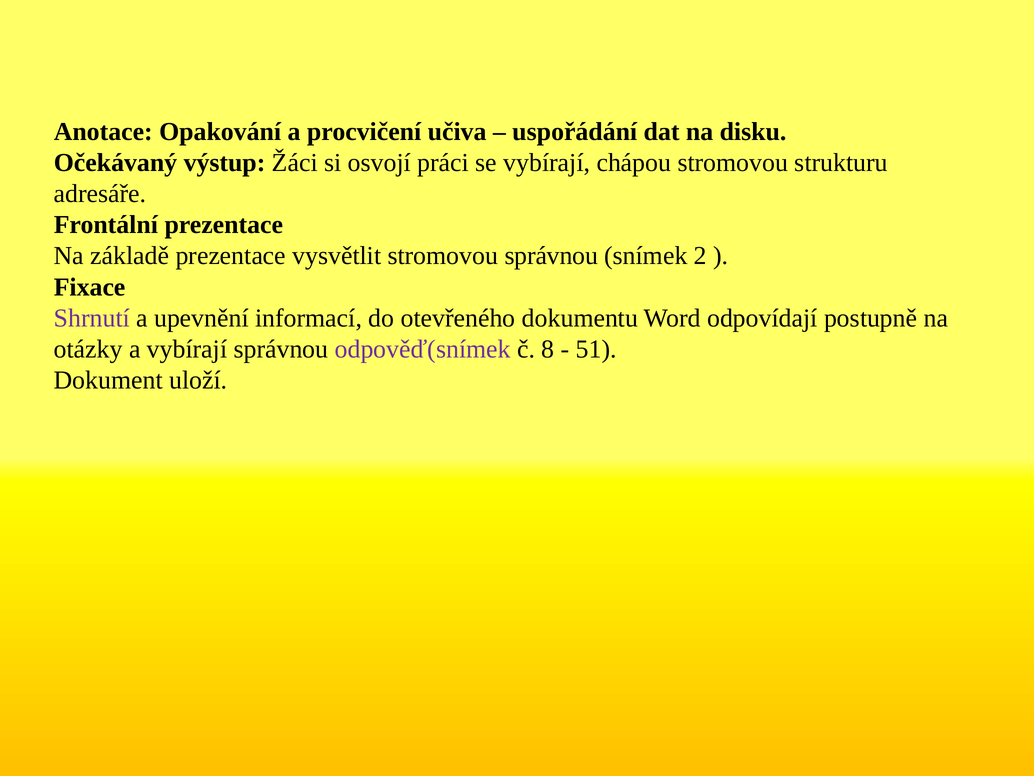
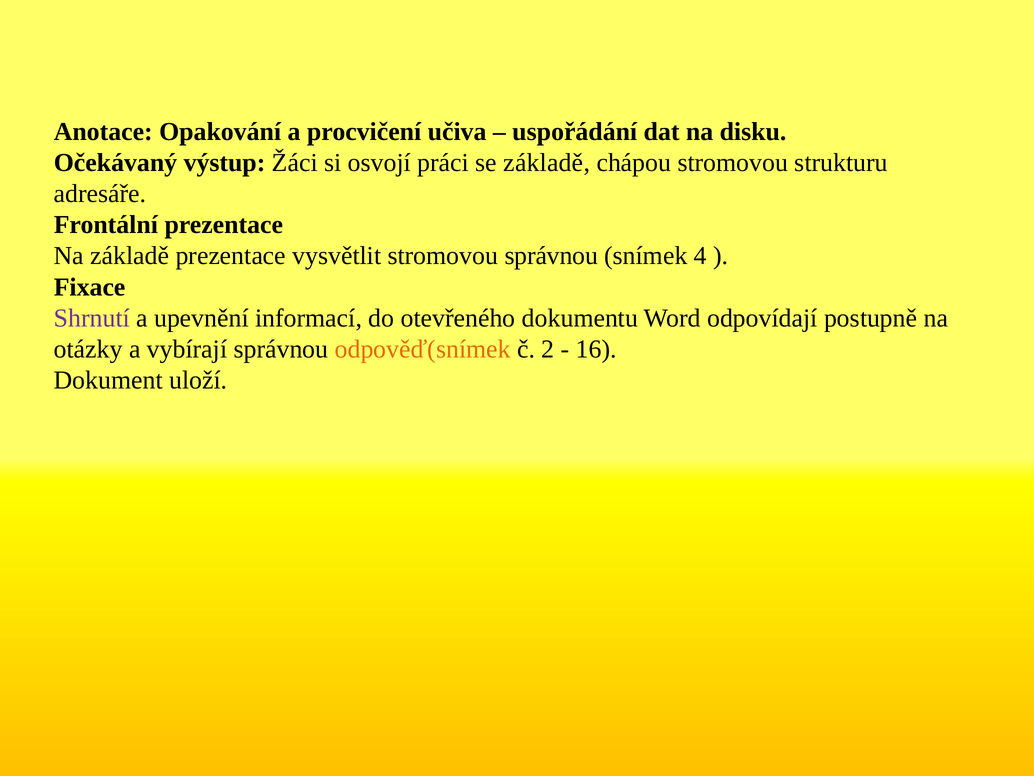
se vybírají: vybírají -> základě (547, 163)
2: 2 -> 4 (700, 256)
odpověď(snímek colour: purple -> orange (423, 349)
8: 8 -> 2 (548, 349)
51: 51 -> 16 (596, 349)
